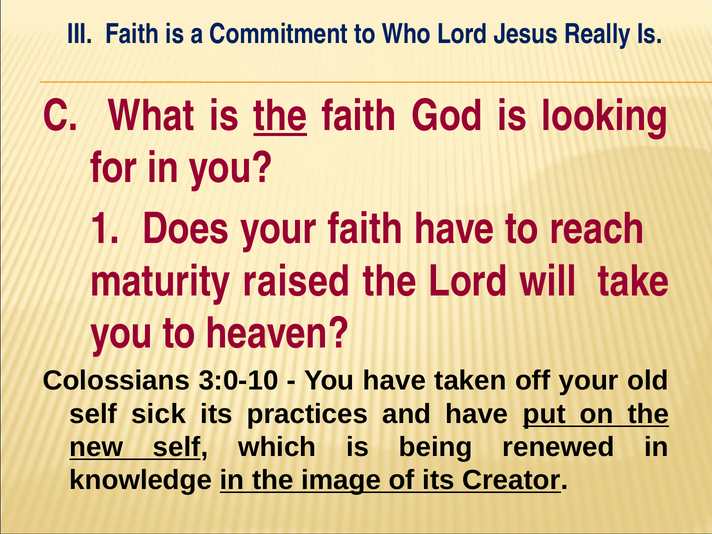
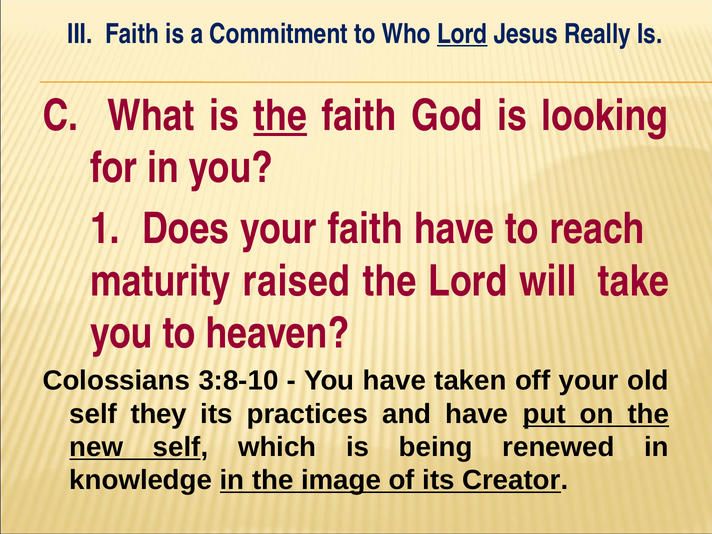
Lord underline: none -> present (462, 34)
3:0-10: 3:0-10 -> 3:8-10 (238, 381)
sick: sick -> they (159, 414)
